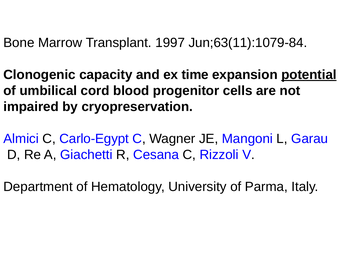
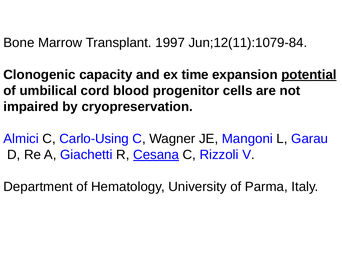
Jun;63(11):1079-84: Jun;63(11):1079-84 -> Jun;12(11):1079-84 (248, 43)
Carlo-Egypt: Carlo-Egypt -> Carlo-Using (94, 139)
Cesana underline: none -> present (156, 154)
